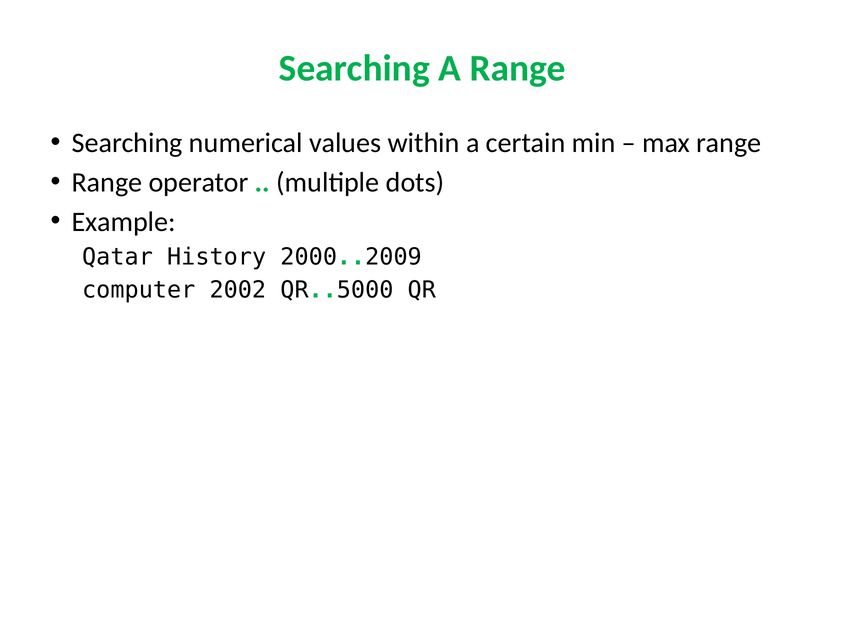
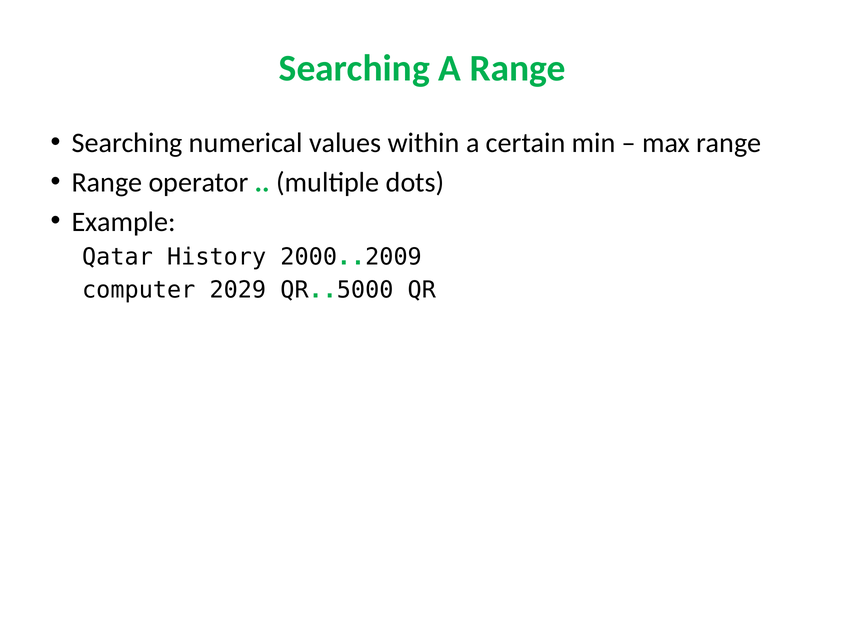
2002: 2002 -> 2029 (238, 290)
